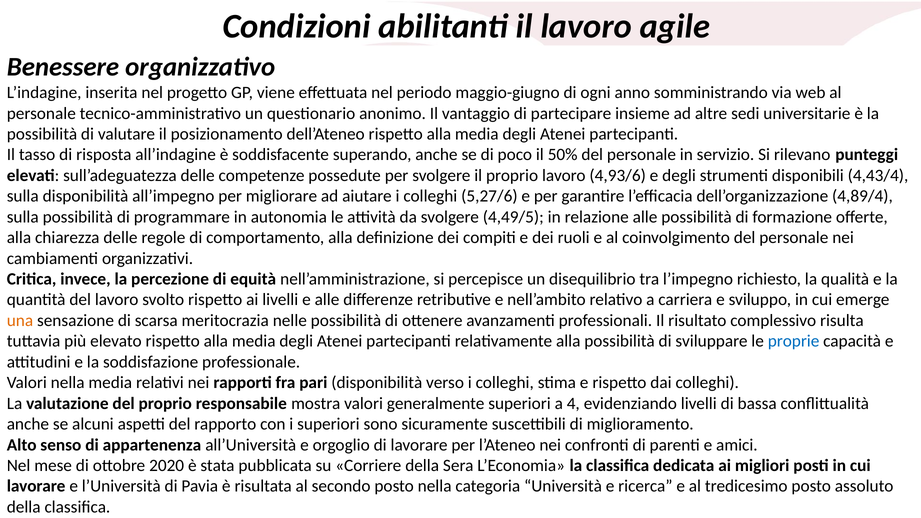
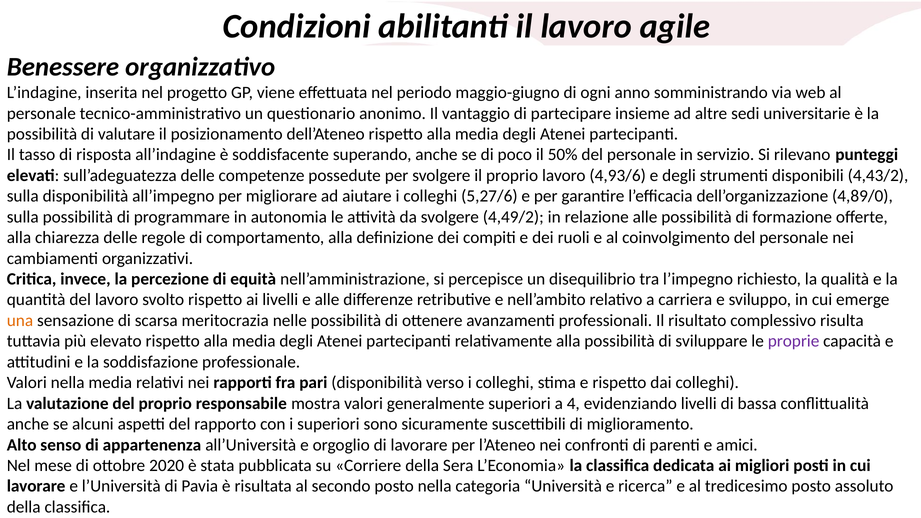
4,43/4: 4,43/4 -> 4,43/2 (878, 175)
4,89/4: 4,89/4 -> 4,89/0 (862, 196)
4,49/5: 4,49/5 -> 4,49/2 (513, 217)
proprie colour: blue -> purple (794, 341)
